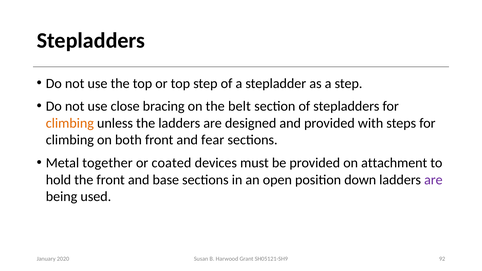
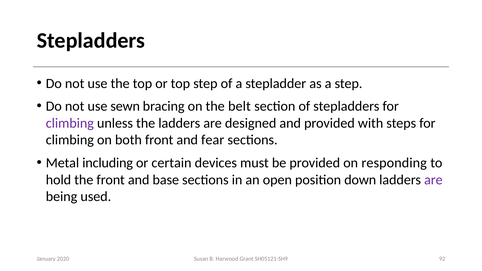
close: close -> sewn (125, 106)
climbing colour: orange -> purple (70, 123)
together: together -> including (108, 163)
coated: coated -> certain (171, 163)
attachment: attachment -> responding (394, 163)
